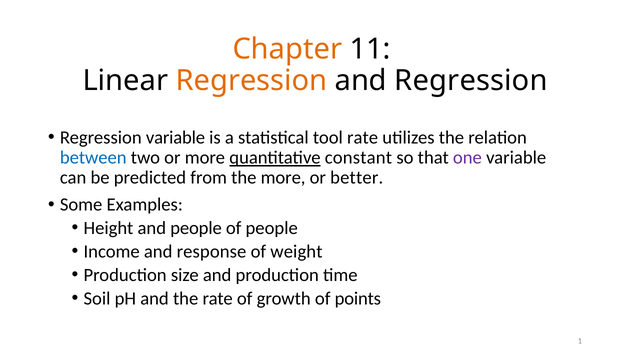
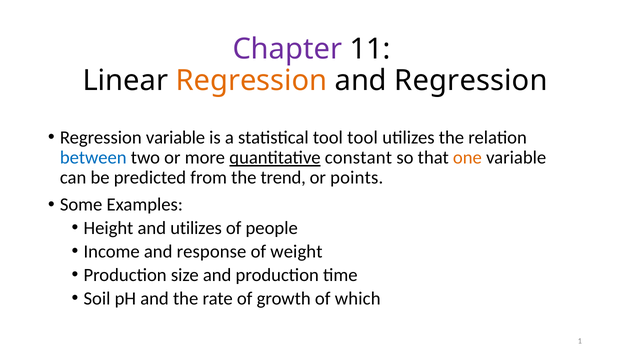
Chapter colour: orange -> purple (287, 49)
tool rate: rate -> tool (363, 137)
one colour: purple -> orange (467, 157)
the more: more -> trend (283, 177)
better: better -> points (357, 177)
and people: people -> utilizes (196, 228)
points: points -> which (358, 298)
